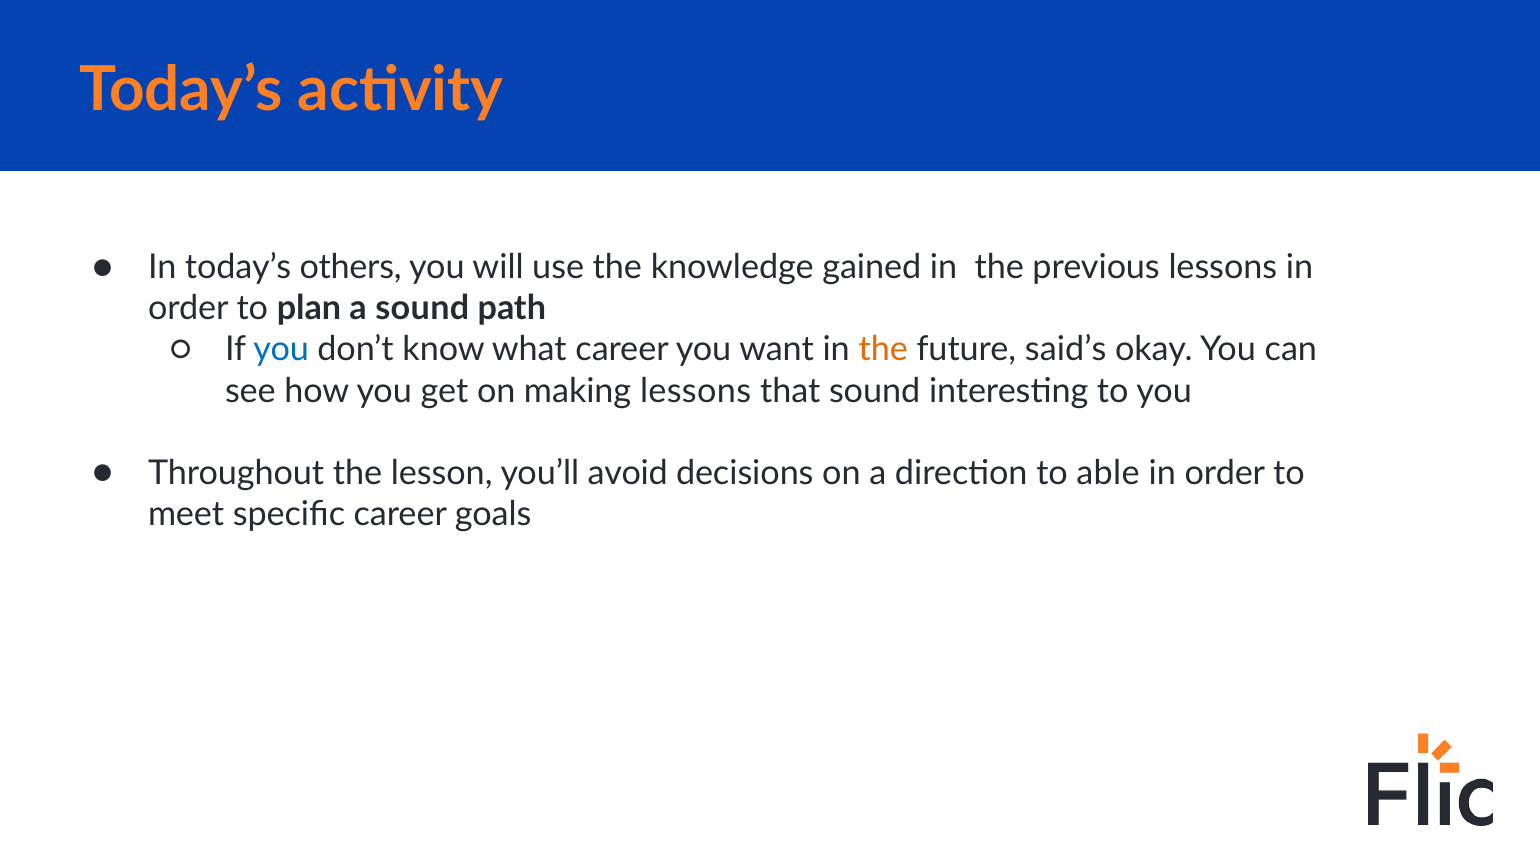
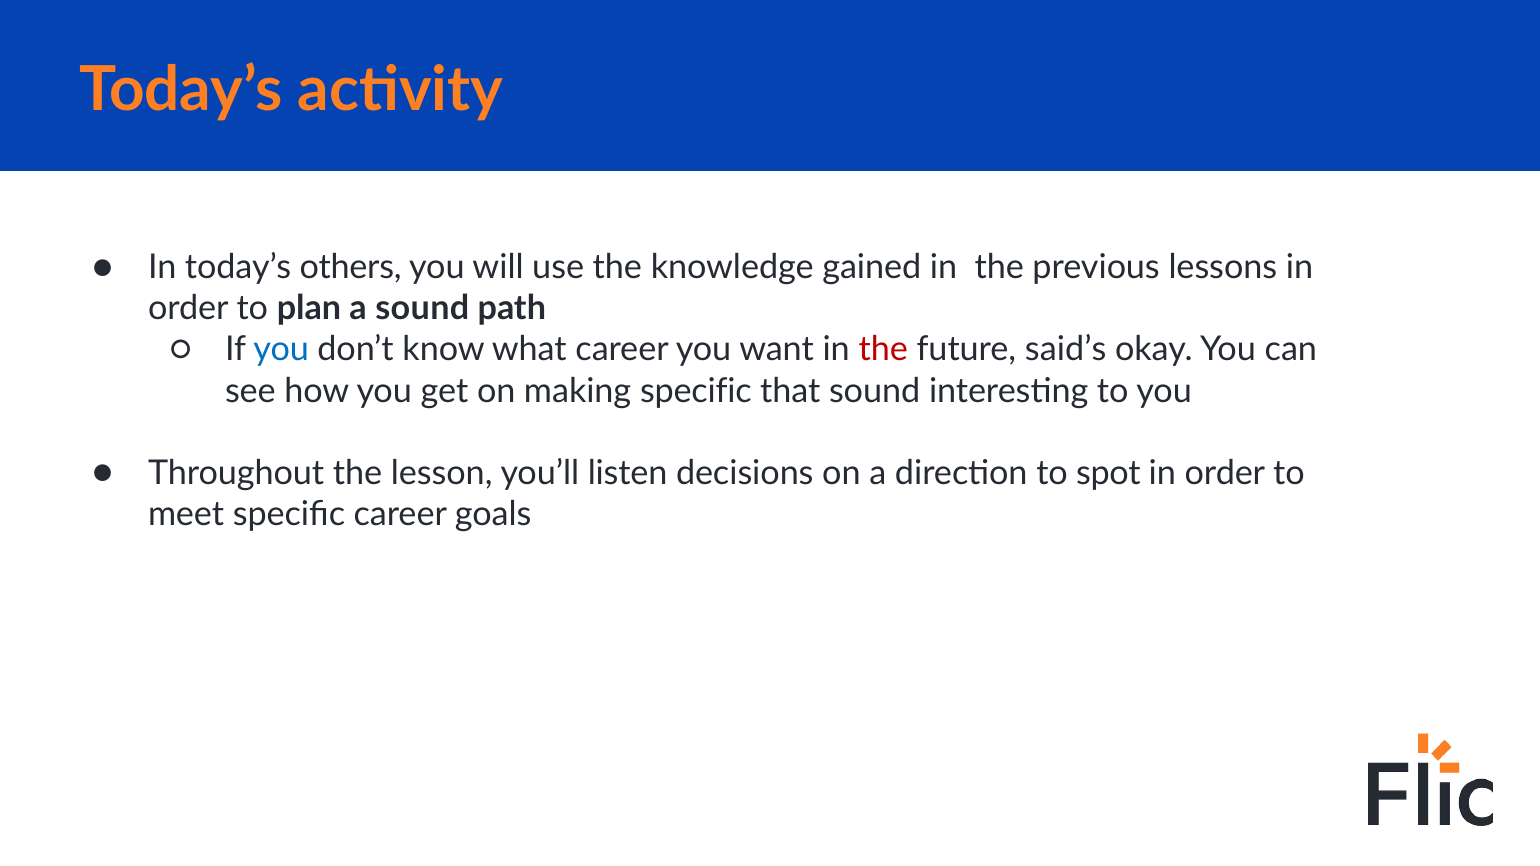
the colour: orange -> red (883, 350)
making lessons: lessons -> specific (696, 391)
avoid: avoid -> listen (628, 473)
able: able -> spot (1108, 473)
